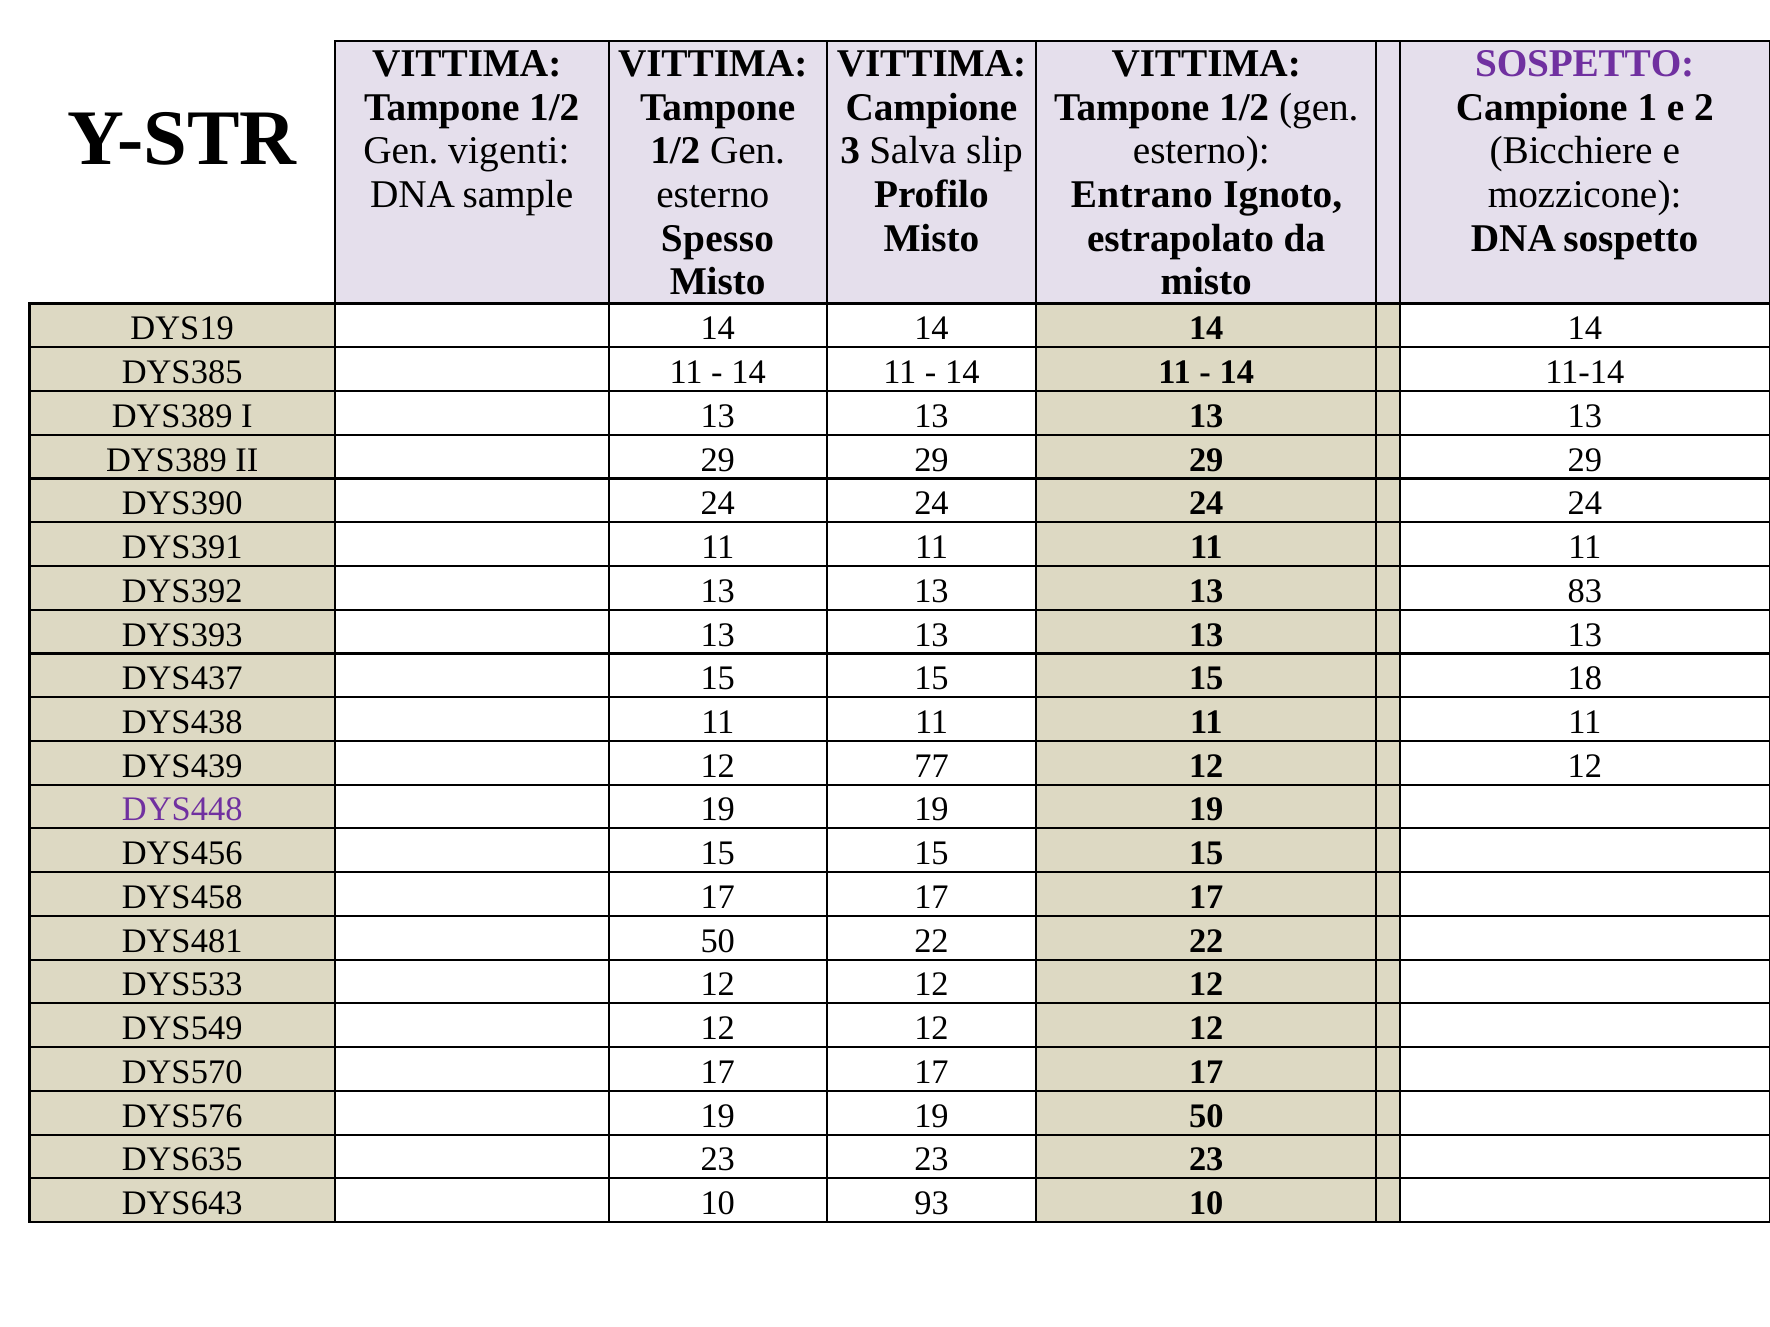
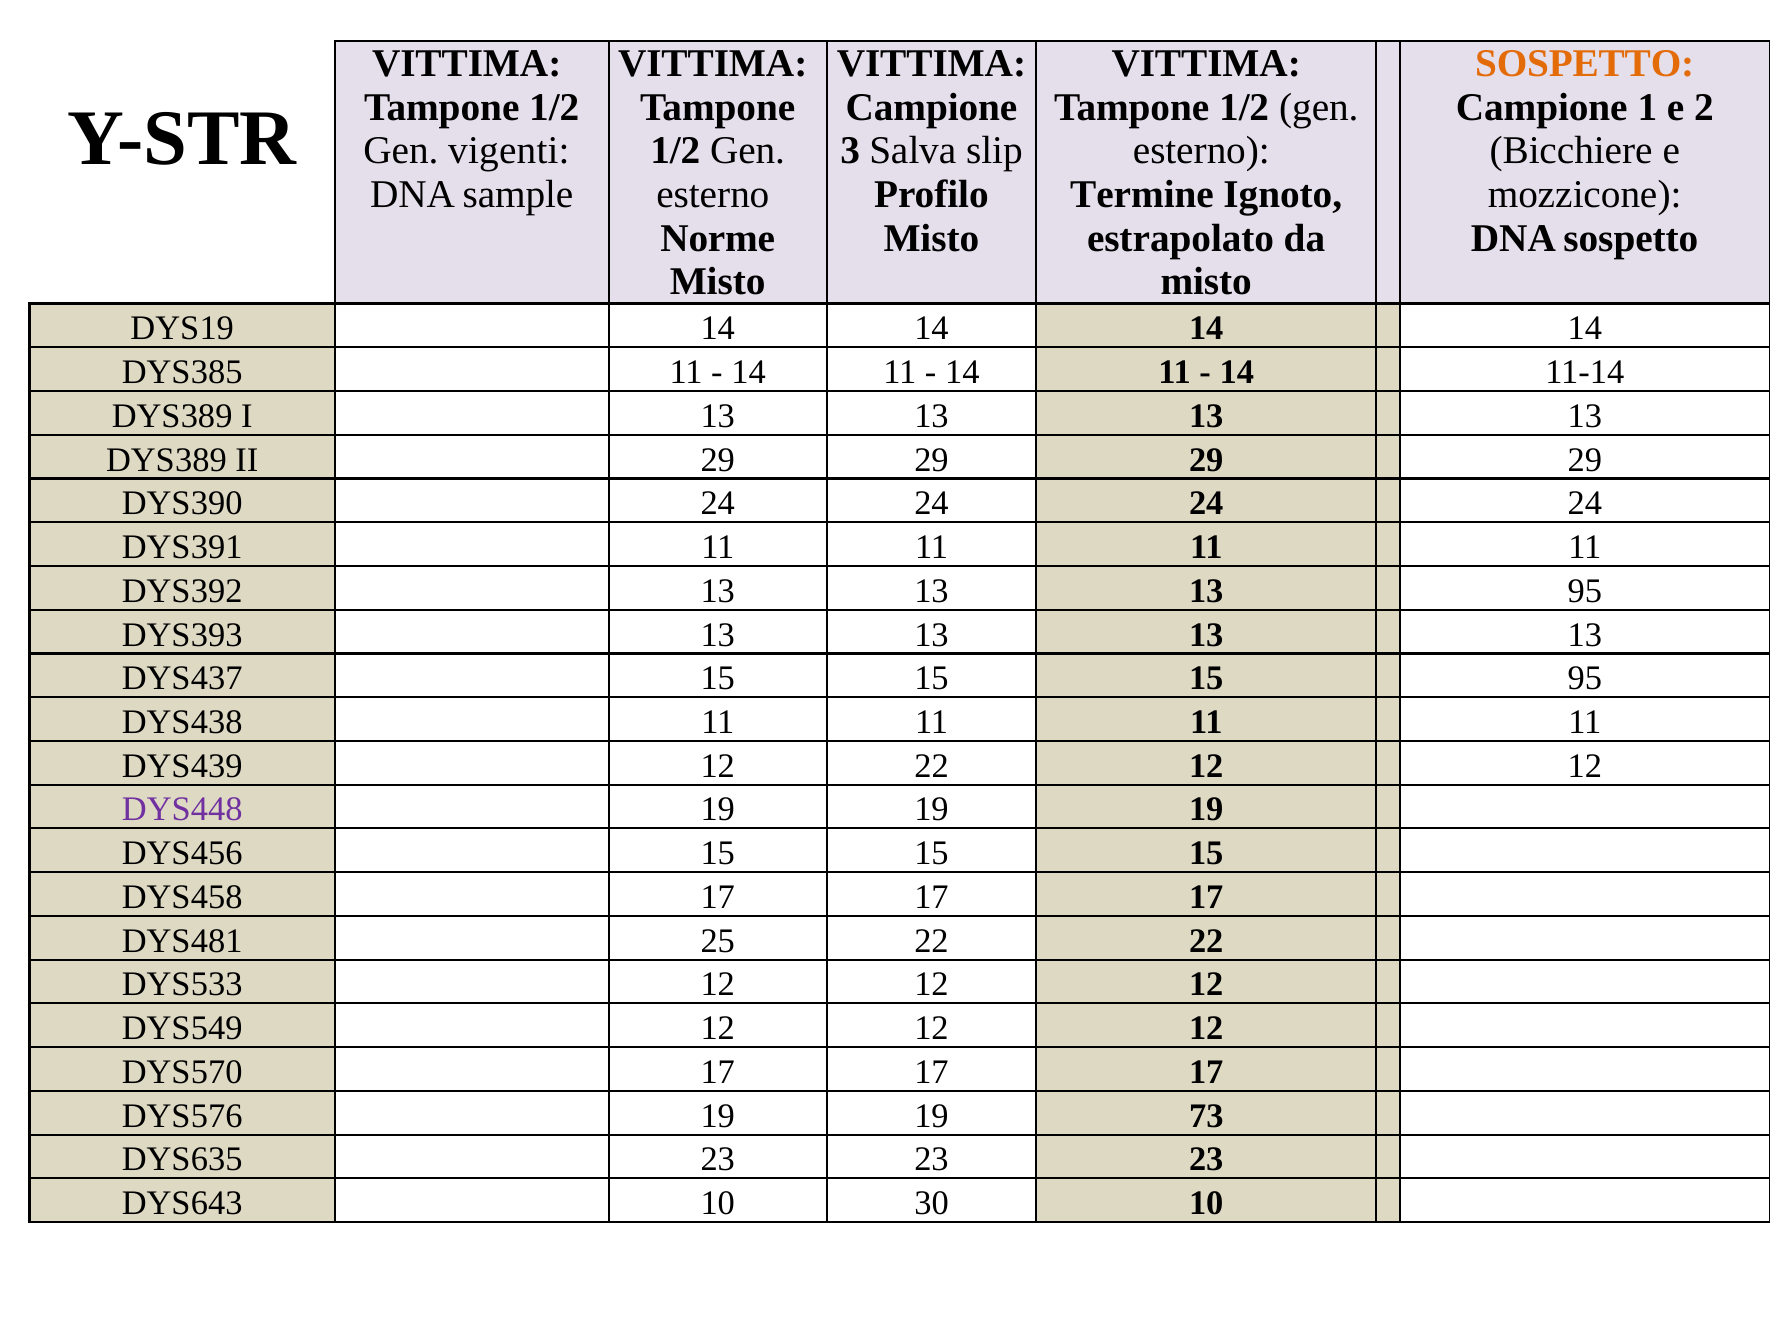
SOSPETTO colour: purple -> orange (1585, 64)
Entrano: Entrano -> Termine (1142, 195)
Spesso: Spesso -> Norme (718, 238)
13 83: 83 -> 95 (1585, 591)
15 18: 18 -> 95 (1585, 679)
12 77: 77 -> 22 (932, 766)
DYS481 50: 50 -> 25 (718, 941)
19 50: 50 -> 73 (1206, 1116)
93: 93 -> 30 (932, 1204)
